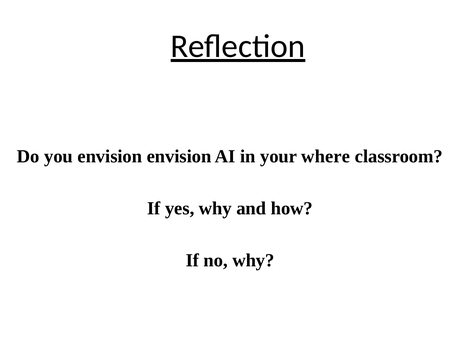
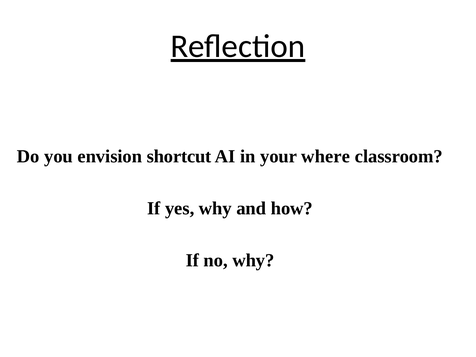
envision envision: envision -> shortcut (179, 157)
